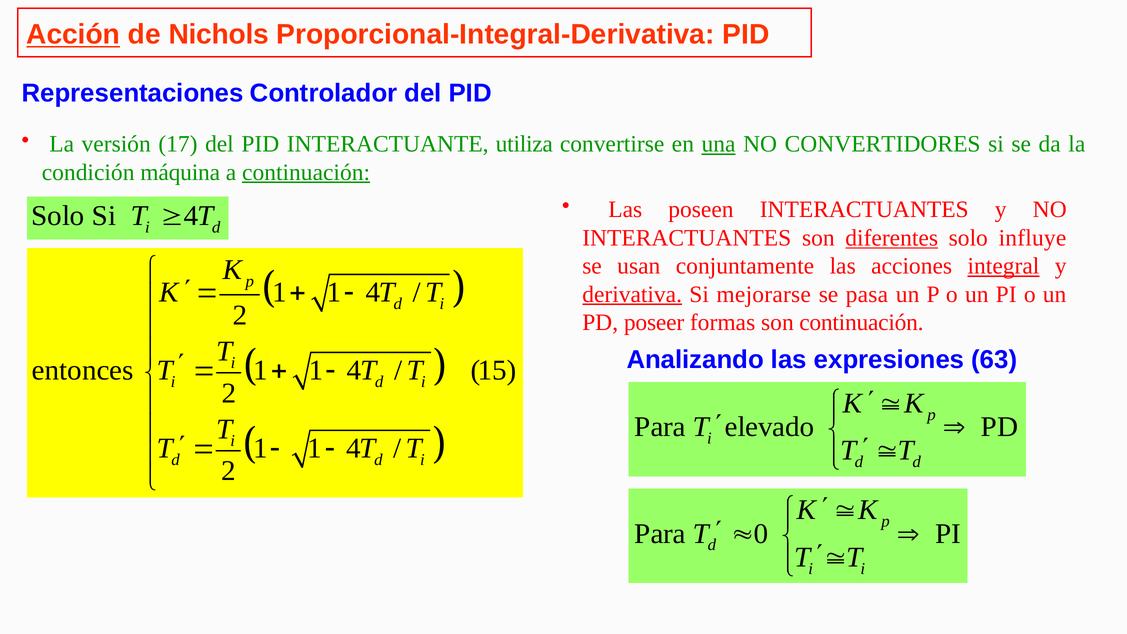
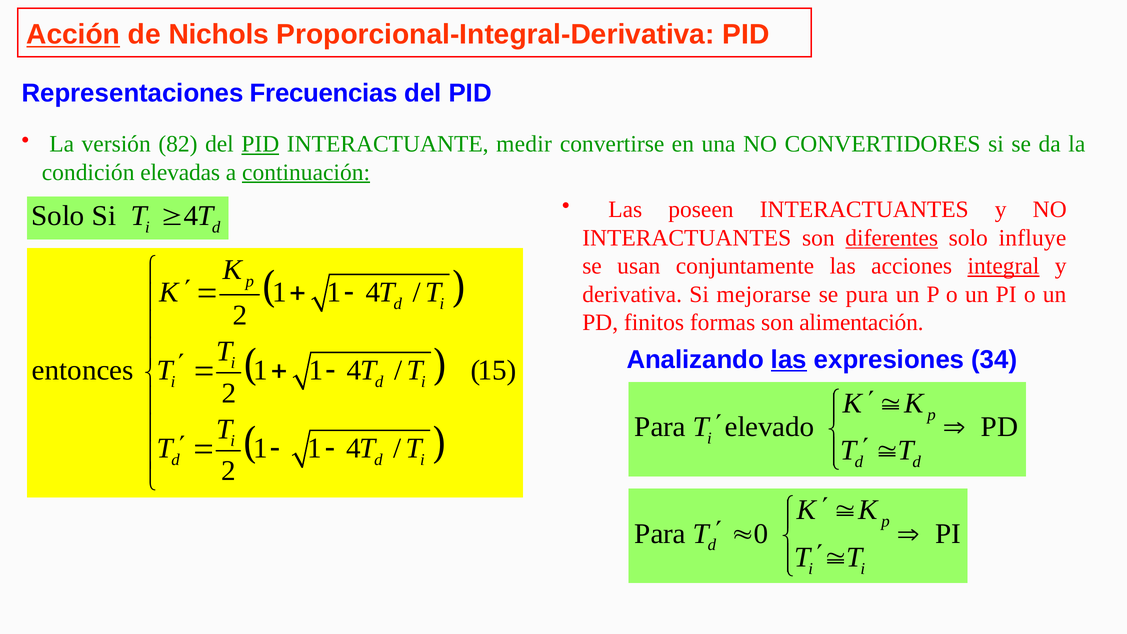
Controlador: Controlador -> Frecuencias (324, 93)
17: 17 -> 82 (178, 144)
PID underline: none -> present (260, 144)
utiliza: utiliza -> medir (524, 144)
una underline: present -> none (719, 144)
máquina: máquina -> elevadas (180, 172)
derivativa underline: present -> none (632, 294)
pasa: pasa -> pura (867, 294)
poseer: poseer -> finitos (654, 322)
son continuación: continuación -> alimentación (861, 322)
las underline: none -> present (789, 360)
63: 63 -> 34 (994, 360)
